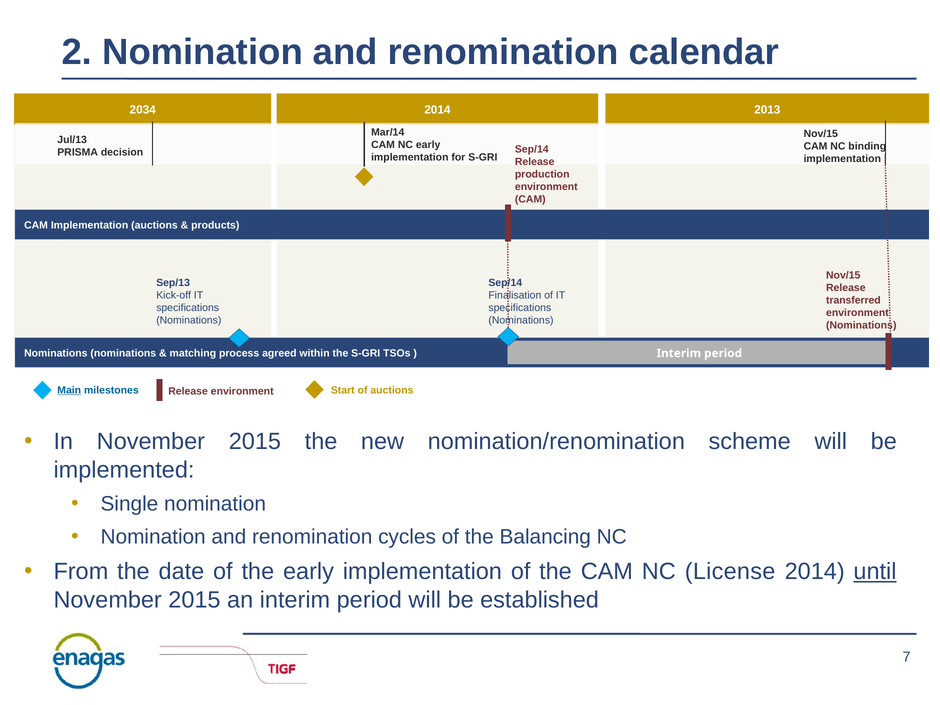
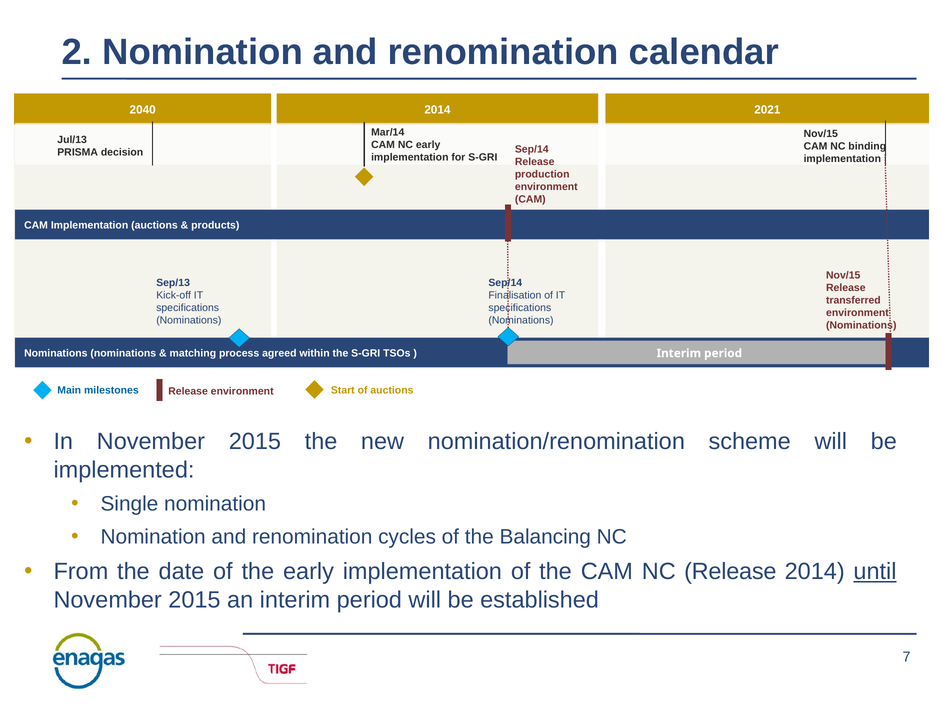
2034: 2034 -> 2040 (143, 110)
2013: 2013 -> 2021 (767, 110)
Main underline: present -> none (69, 390)
NC License: License -> Release (730, 572)
